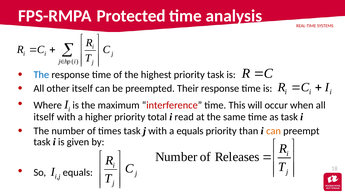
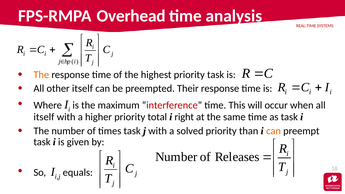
Protected: Protected -> Overhead (131, 16)
The colour: blue -> orange (41, 75)
read: read -> right (184, 117)
a equals: equals -> solved (190, 131)
